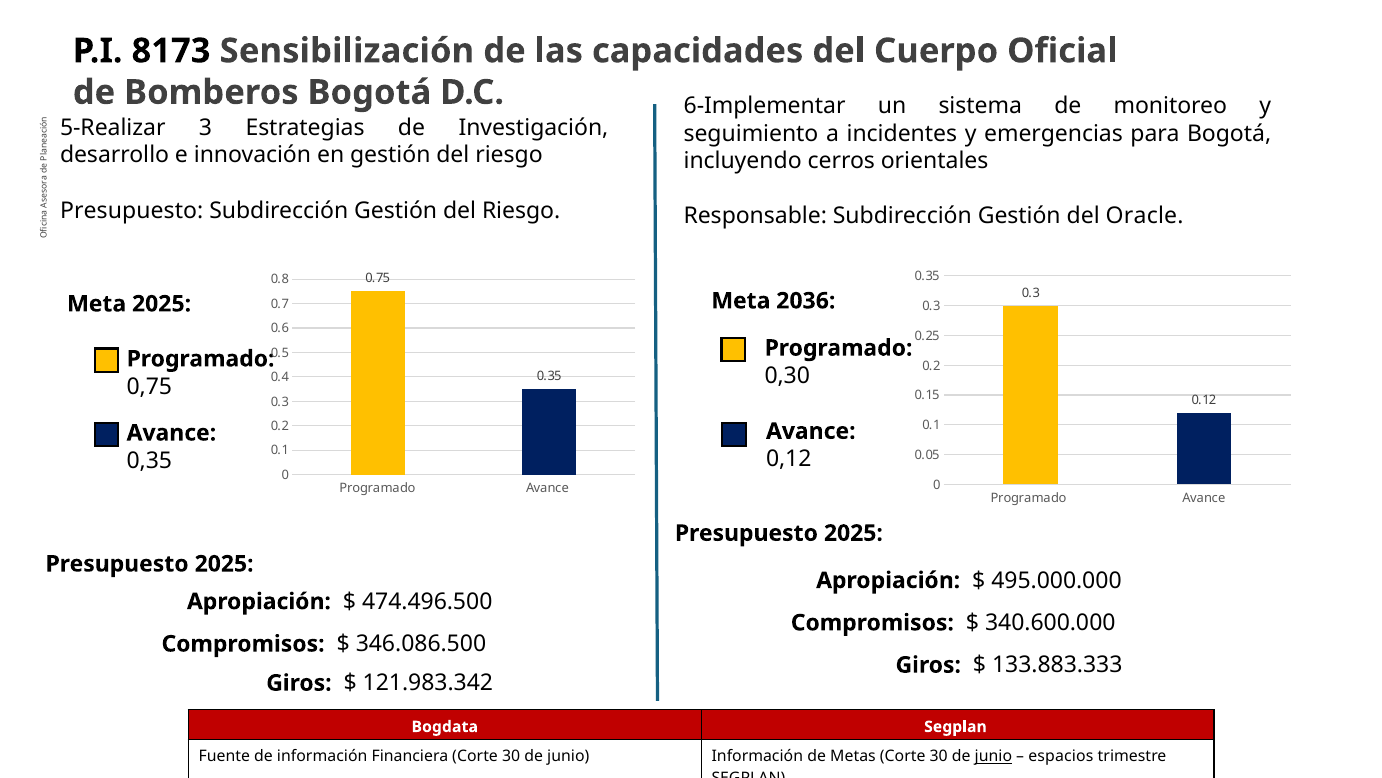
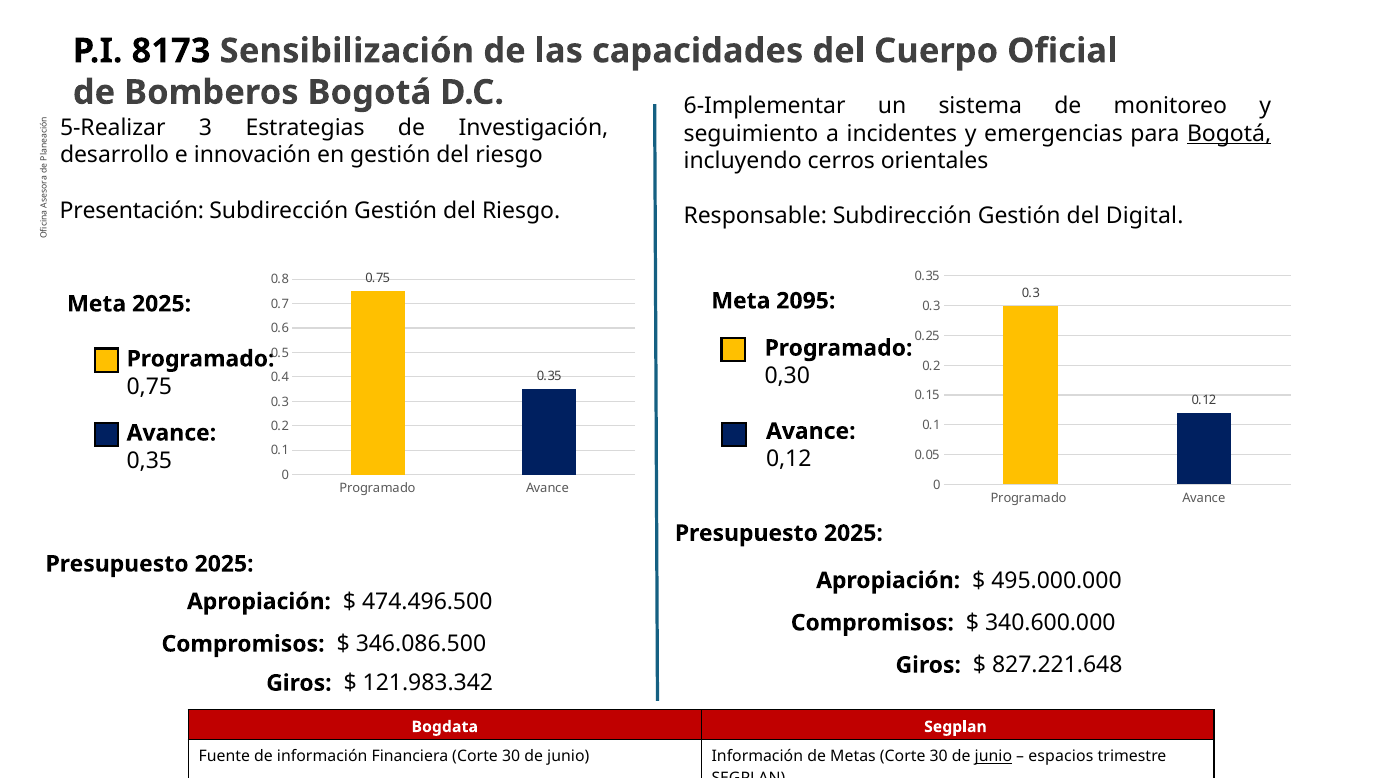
Bogotá underline: none -> present (1229, 133)
Presupuesto: Presupuesto -> Presentación (132, 210)
Oracle: Oracle -> Digital (1145, 216)
2036: 2036 -> 2095 (806, 301)
133.883.333: 133.883.333 -> 827.221.648 (1057, 665)
